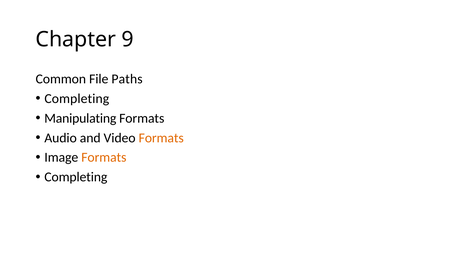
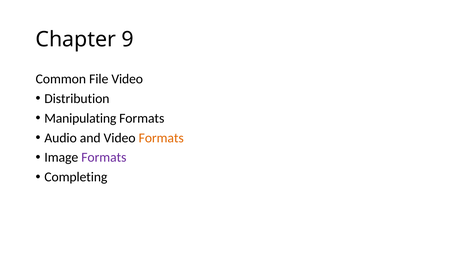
File Paths: Paths -> Video (127, 79)
Completing: Completing -> Distribution (77, 99)
Formats colour: orange -> purple (104, 157)
